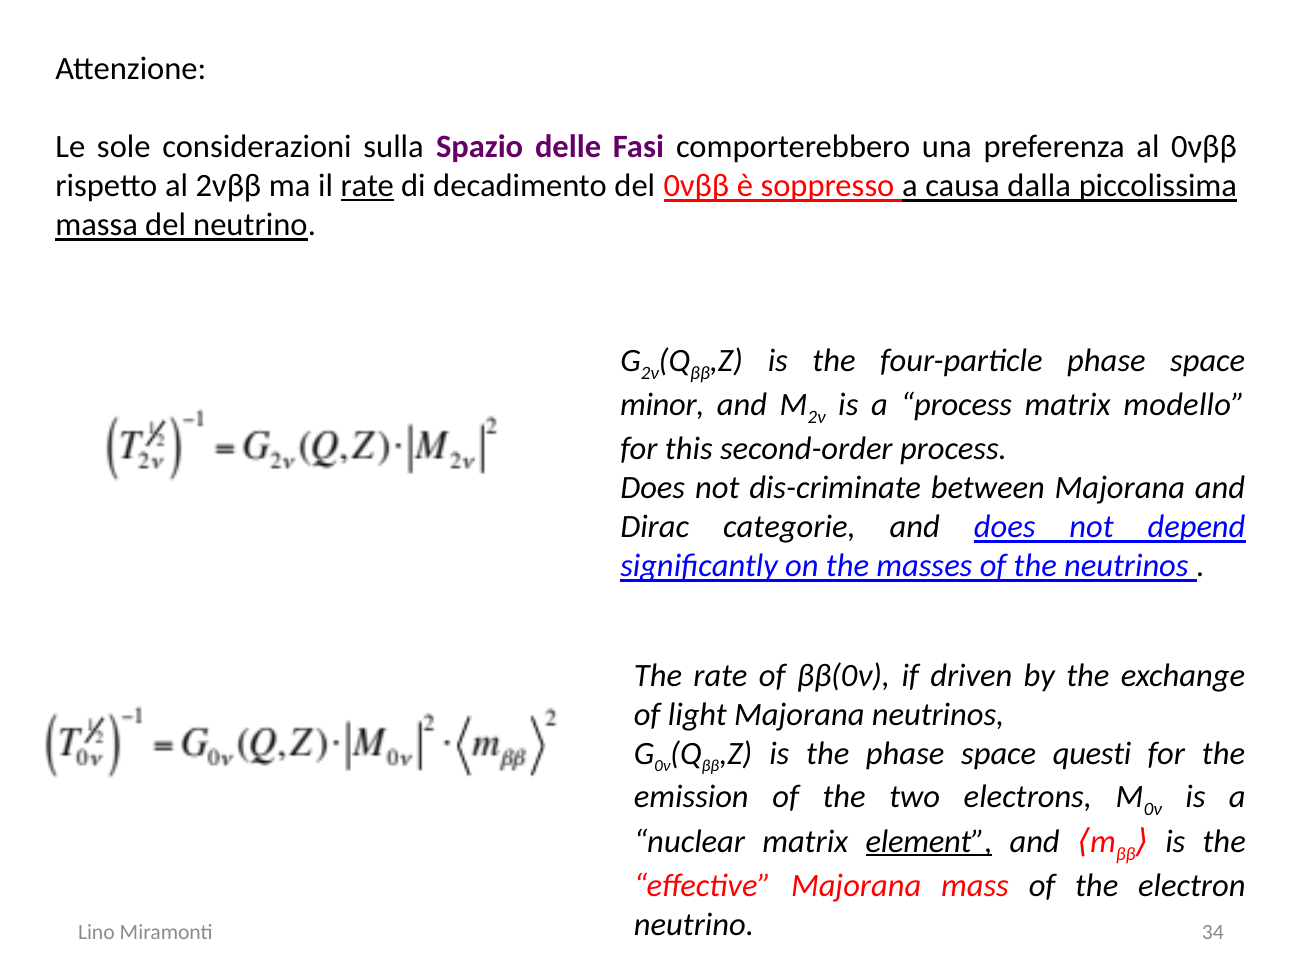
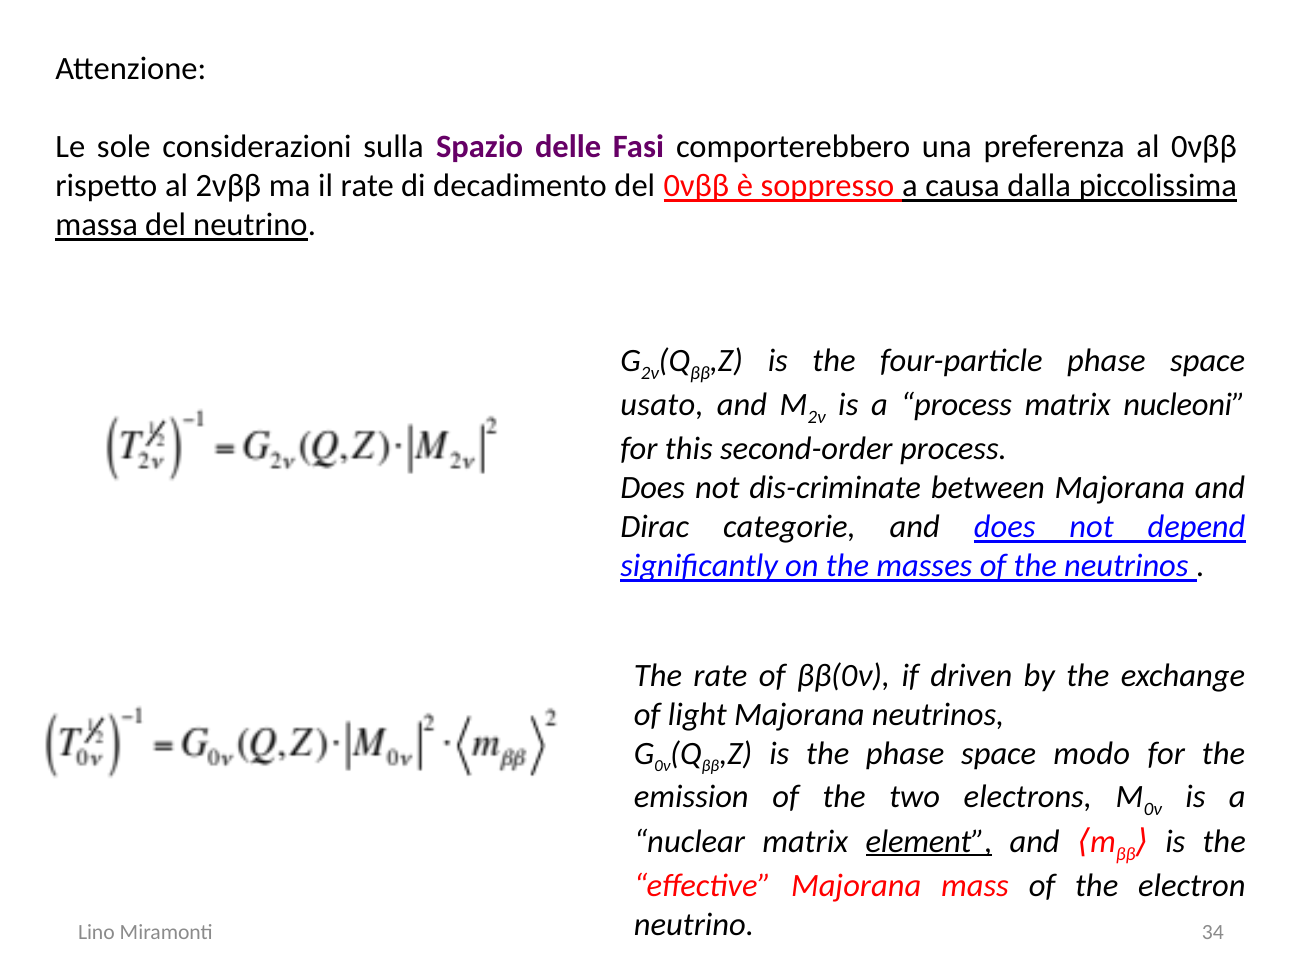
rate underline: present -> none (367, 186)
minor: minor -> usato (662, 405)
modello: modello -> nucleoni (1184, 405)
questi: questi -> modo (1092, 754)
